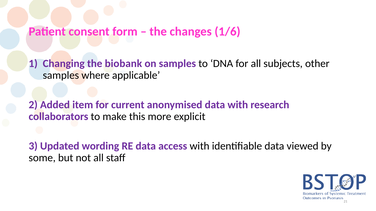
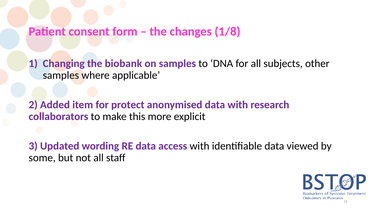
1/6: 1/6 -> 1/8 (227, 32)
current: current -> protect (128, 105)
